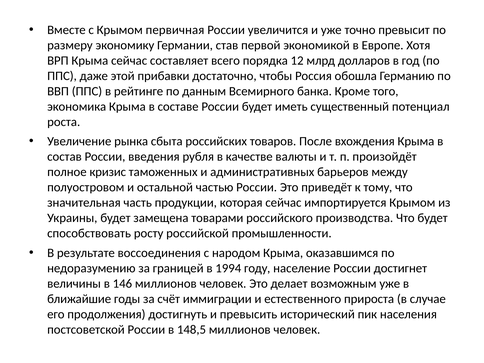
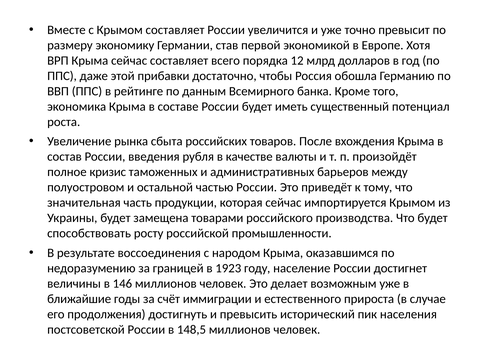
Крымом первичная: первичная -> составляет (175, 30)
1994: 1994 -> 1923 (228, 268)
